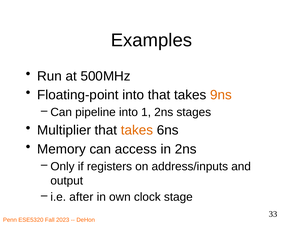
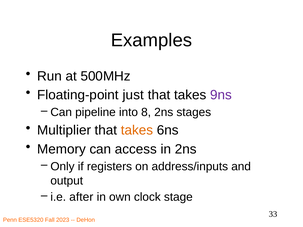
Floating-point into: into -> just (133, 95)
9ns colour: orange -> purple (221, 95)
1: 1 -> 8 (146, 112)
